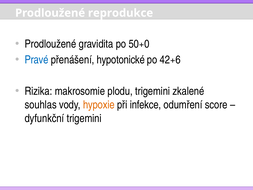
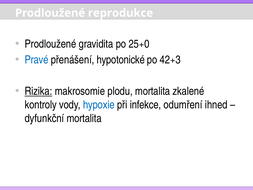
50+0: 50+0 -> 25+0 (139, 44)
42+6: 42+6 -> 42+3 (170, 60)
Rizika underline: none -> present (38, 91)
plodu trigemini: trigemini -> mortalita (153, 91)
souhlas: souhlas -> kontroly (41, 105)
hypoxie colour: orange -> blue (99, 105)
score: score -> ihned (216, 105)
dyfunkční trigemini: trigemini -> mortalita (84, 118)
